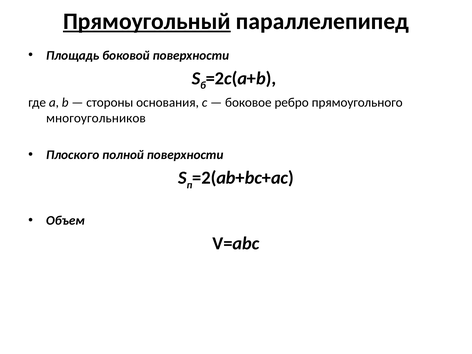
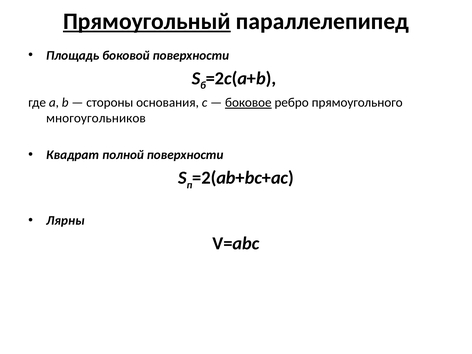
боковое underline: none -> present (248, 103)
Плоского: Плоского -> Квадрат (73, 155)
Объем: Объем -> Лярны (65, 220)
